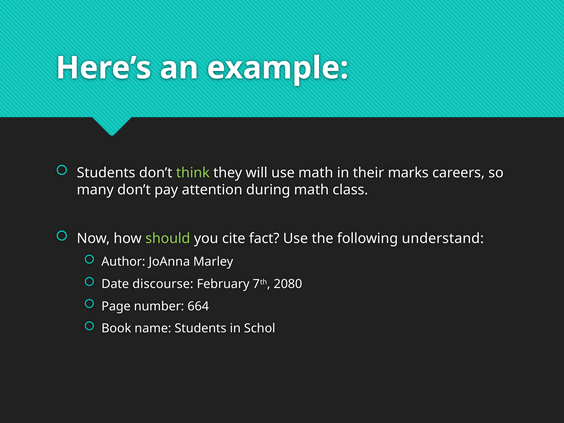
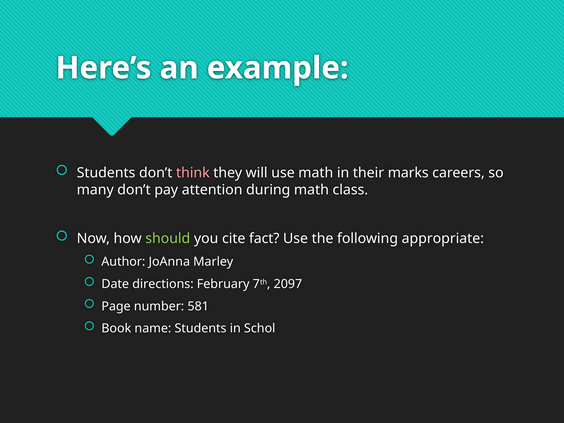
think colour: light green -> pink (193, 173)
understand: understand -> appropriate (443, 239)
discourse: discourse -> directions (163, 284)
2080: 2080 -> 2097 (288, 284)
664: 664 -> 581 (198, 306)
